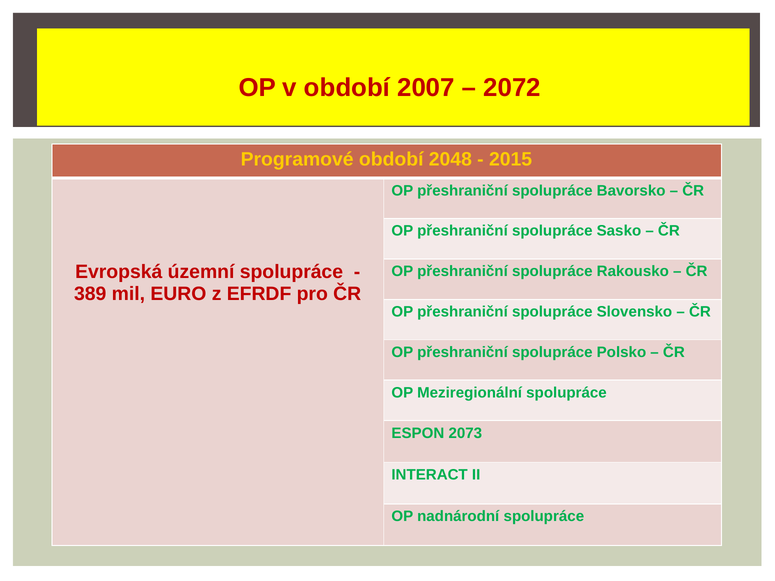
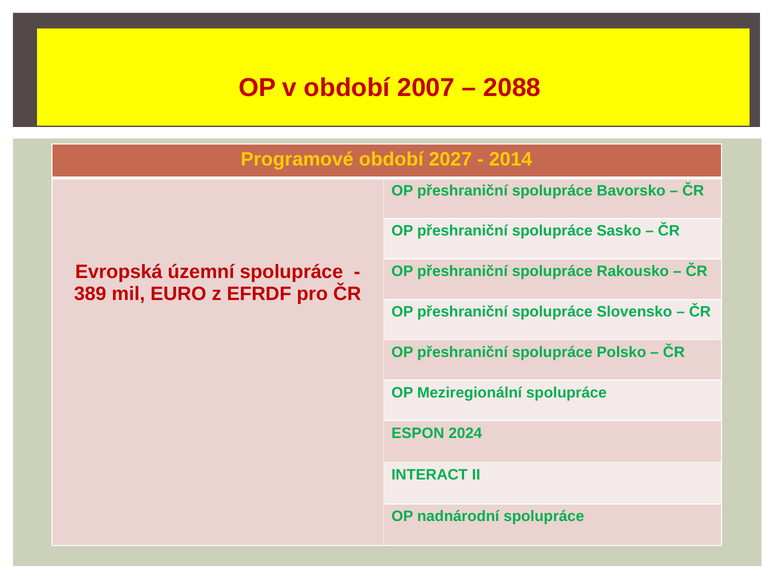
2072: 2072 -> 2088 (512, 88)
2048: 2048 -> 2027 (450, 159)
2015: 2015 -> 2014 (511, 159)
2073: 2073 -> 2024 (465, 433)
